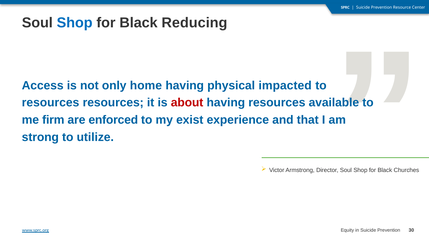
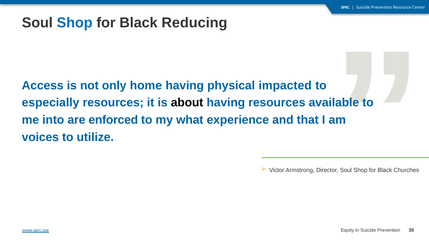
resources: resources -> especially (51, 102)
about colour: red -> black (187, 102)
firm: firm -> into (53, 120)
exist: exist -> what (190, 120)
strong: strong -> voices (40, 137)
